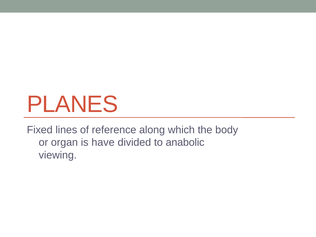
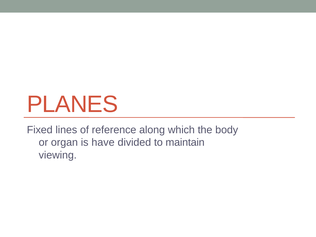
anabolic: anabolic -> maintain (185, 142)
